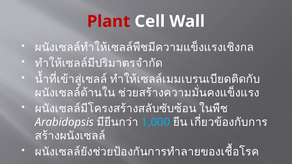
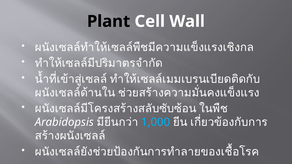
Plant colour: red -> black (109, 21)
